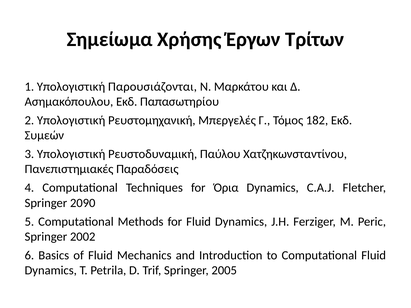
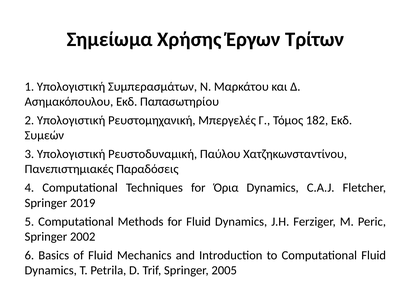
Παρουσιάζονται: Παρουσιάζονται -> Συμπερασμάτων (153, 87)
2090: 2090 -> 2019 (83, 203)
